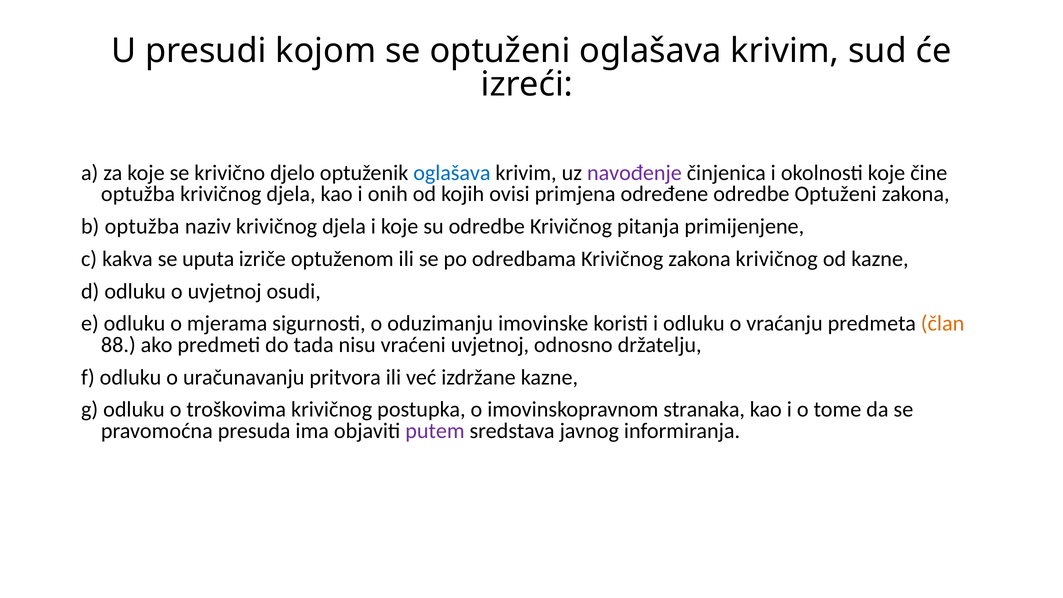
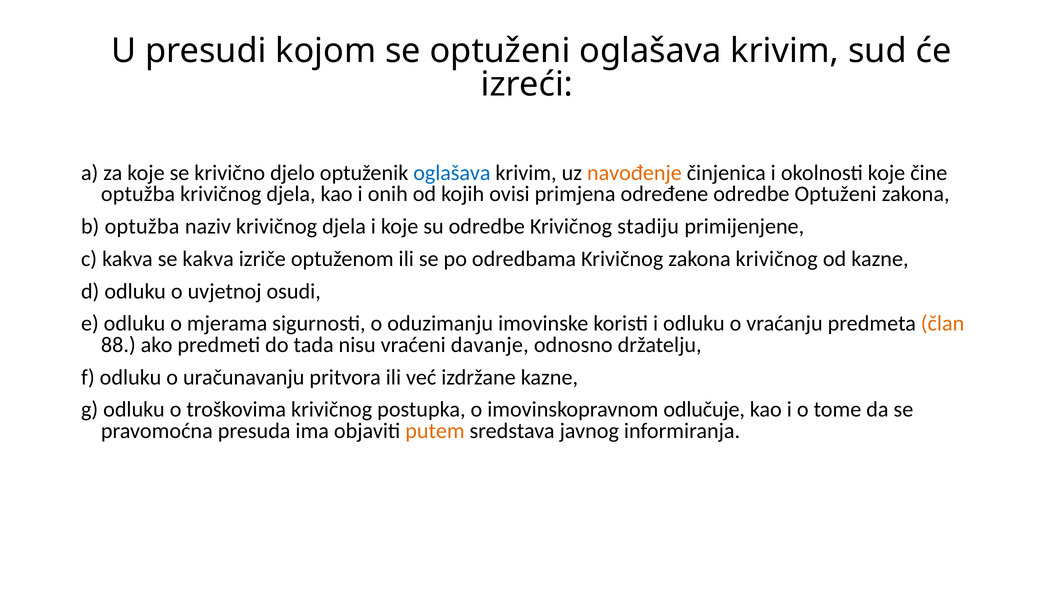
navođenje colour: purple -> orange (634, 173)
pitanja: pitanja -> stadiju (648, 226)
se uputa: uputa -> kakva (208, 259)
vraćeni uvjetnoj: uvjetnoj -> davanje (490, 345)
stranaka: stranaka -> odlučuje (704, 410)
putem colour: purple -> orange (435, 431)
